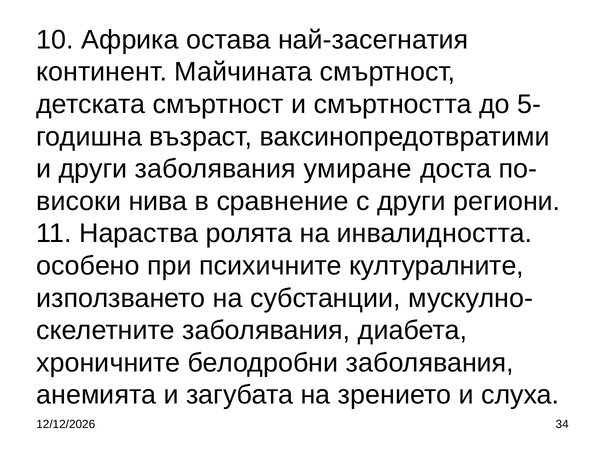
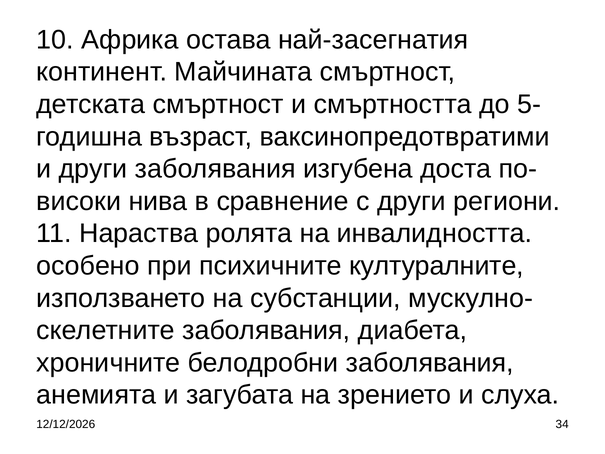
умиране: умиране -> изгубена (358, 169)
